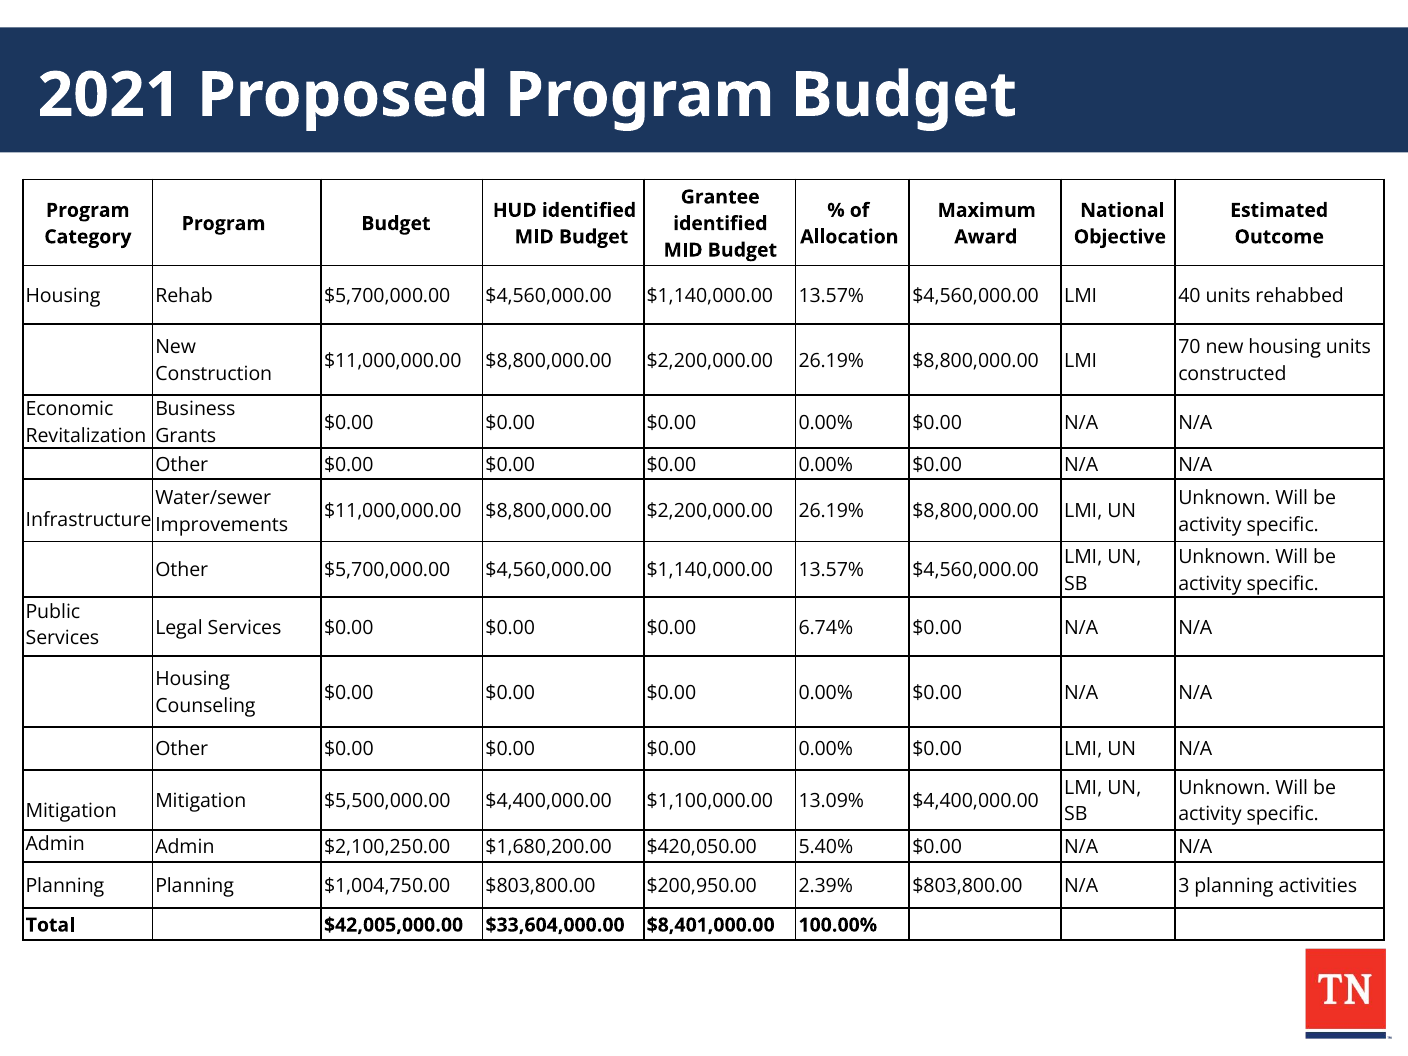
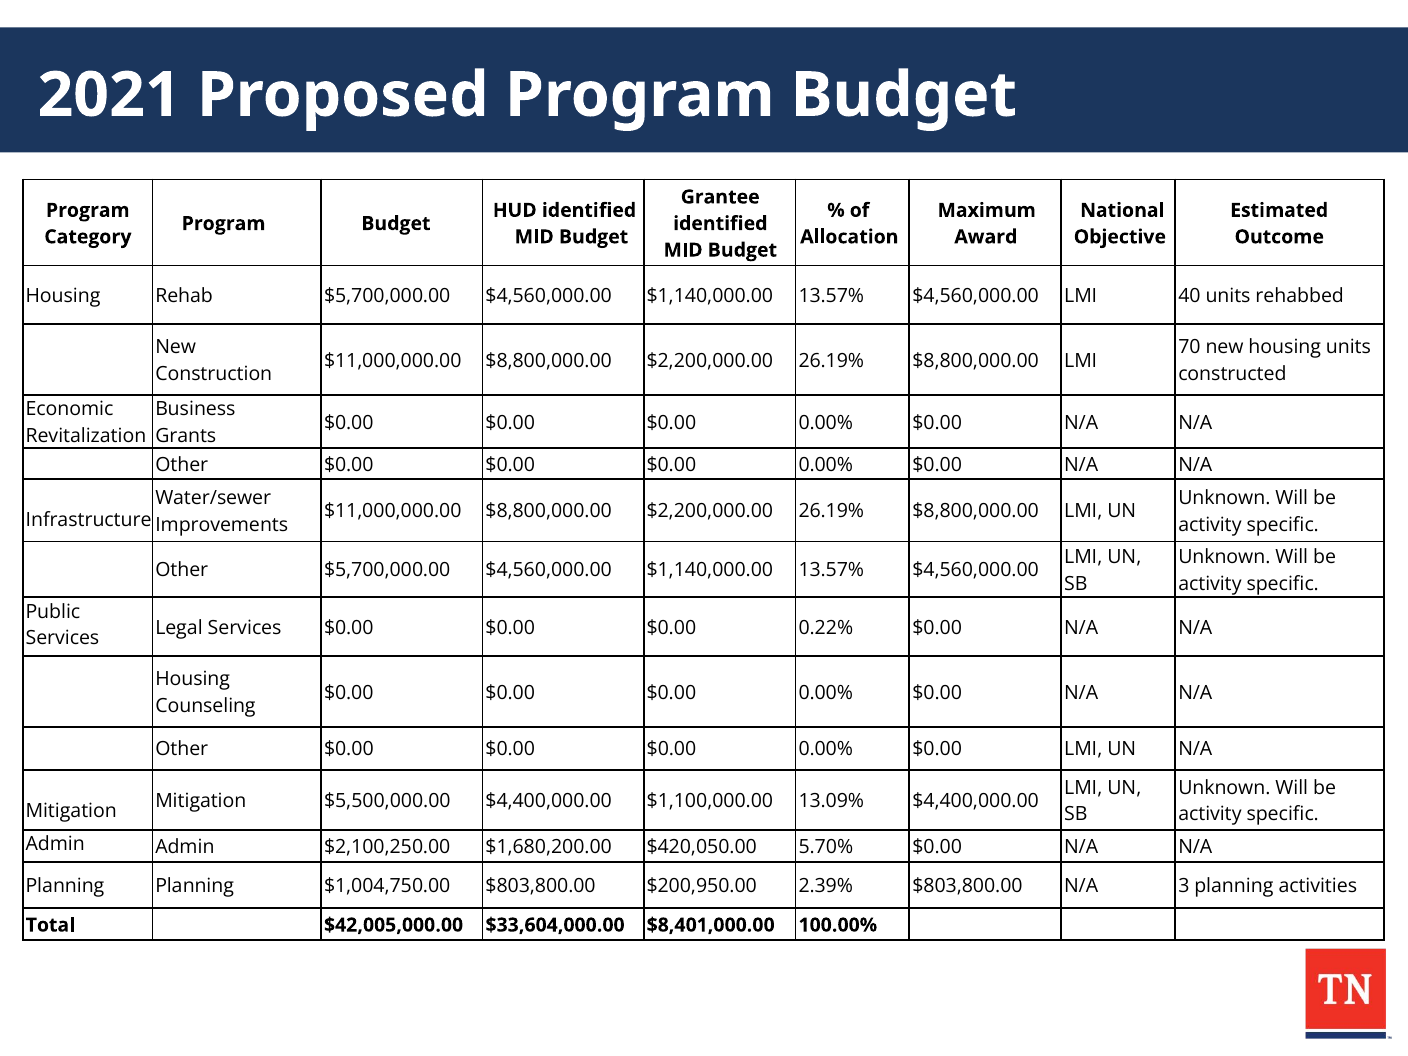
6.74%: 6.74% -> 0.22% (826, 628)
5.40%: 5.40% -> 5.70% (826, 847)
